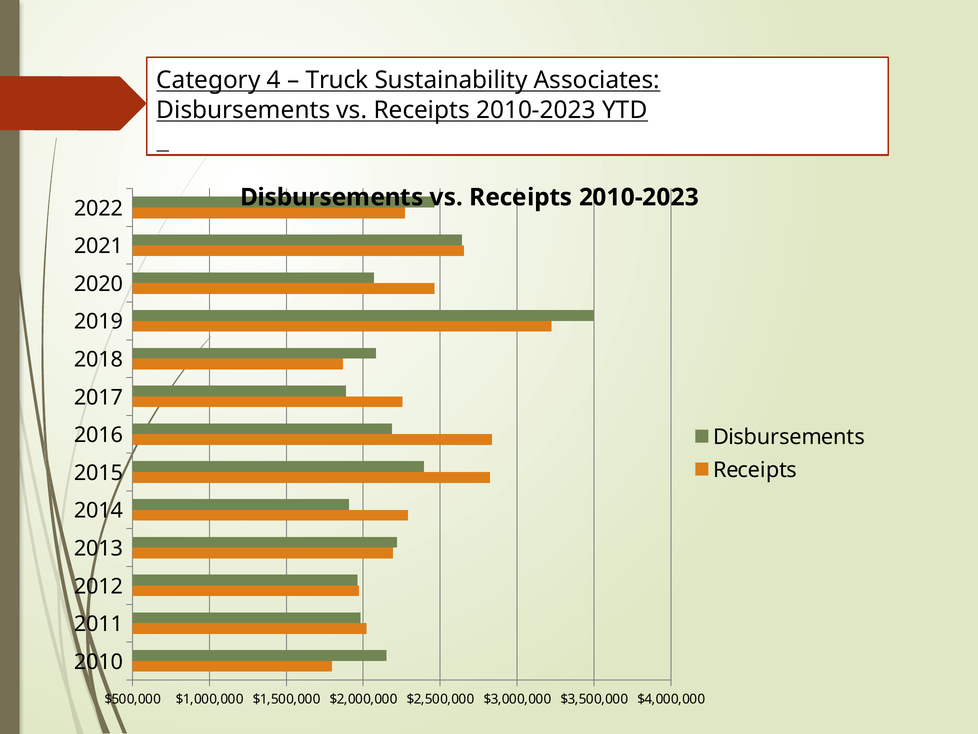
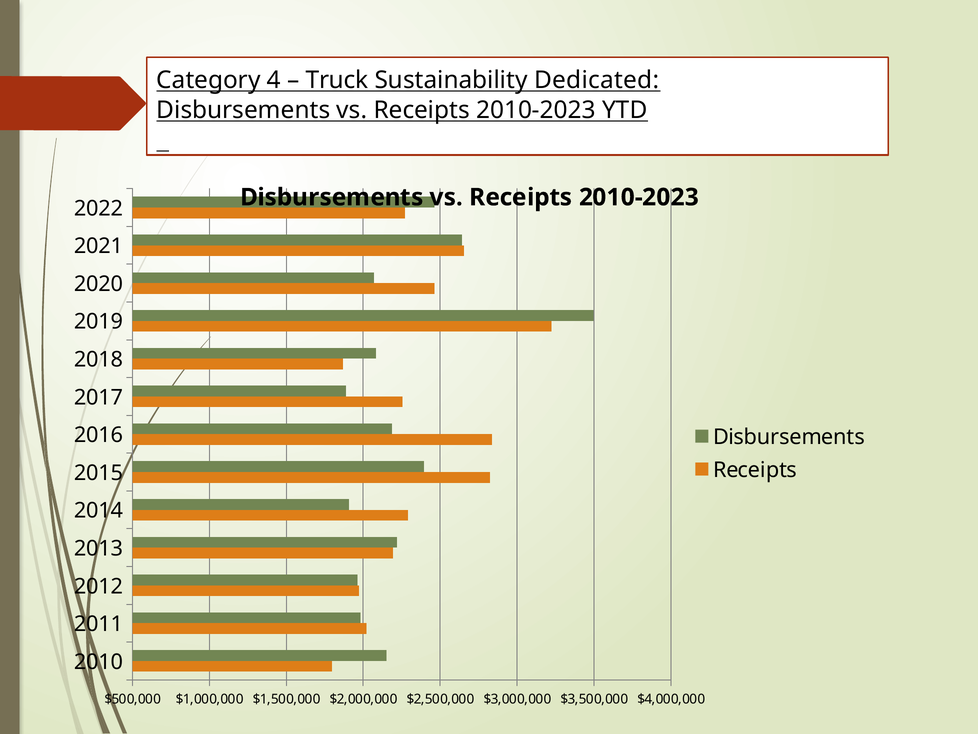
Associates: Associates -> Dedicated (597, 80)
